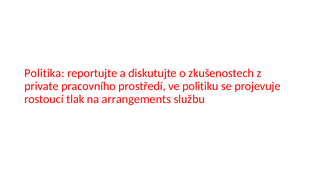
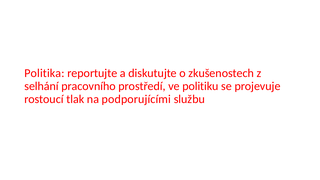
private: private -> selhání (42, 86)
arrangements: arrangements -> podporujícími (136, 99)
